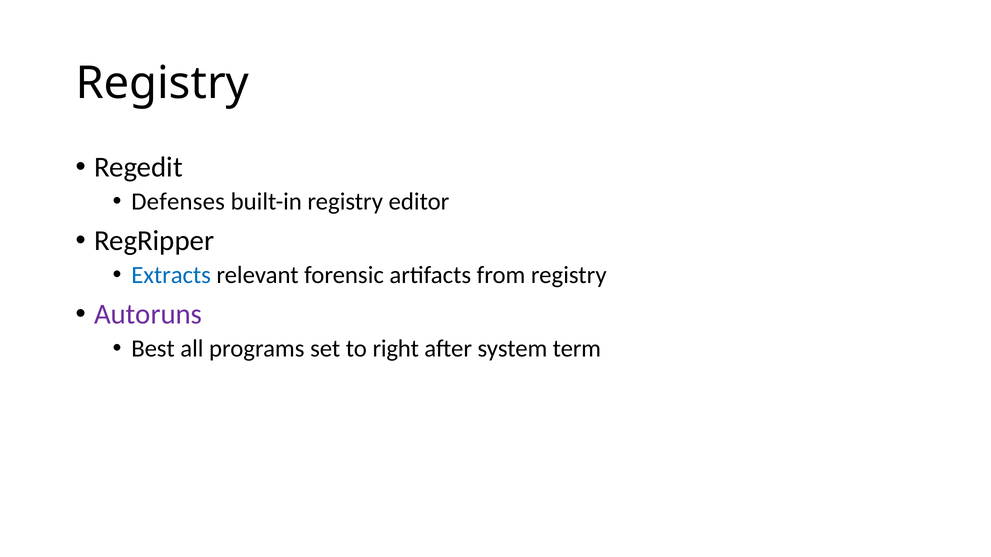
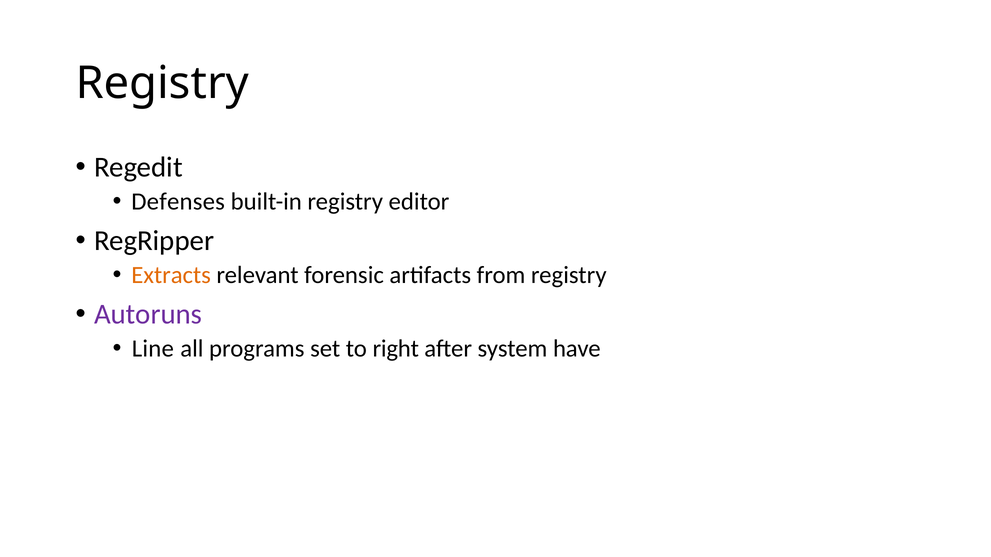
Extracts colour: blue -> orange (171, 275)
Best: Best -> Line (153, 349)
term: term -> have (577, 349)
